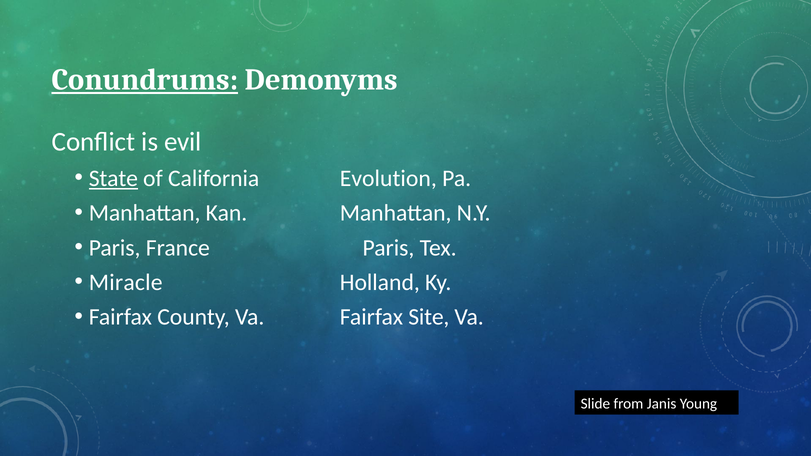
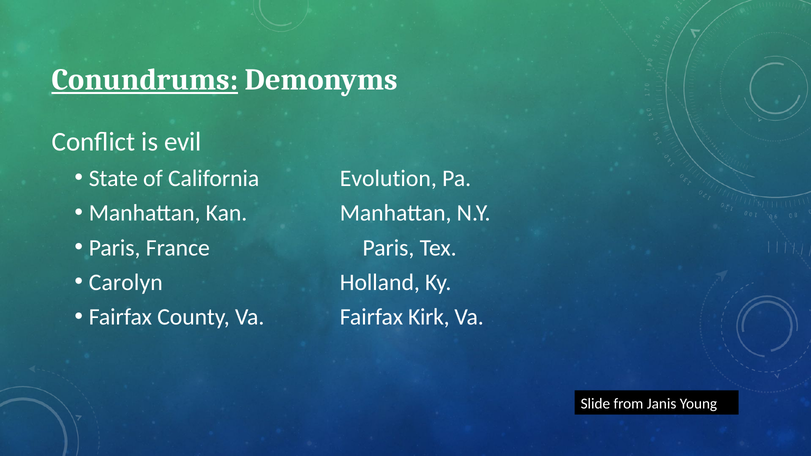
State underline: present -> none (113, 178)
Miracle: Miracle -> Carolyn (126, 282)
Site: Site -> Kirk (429, 317)
